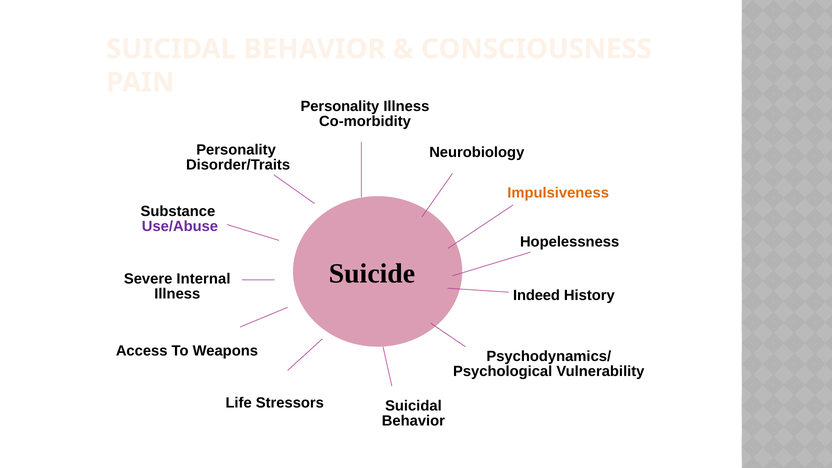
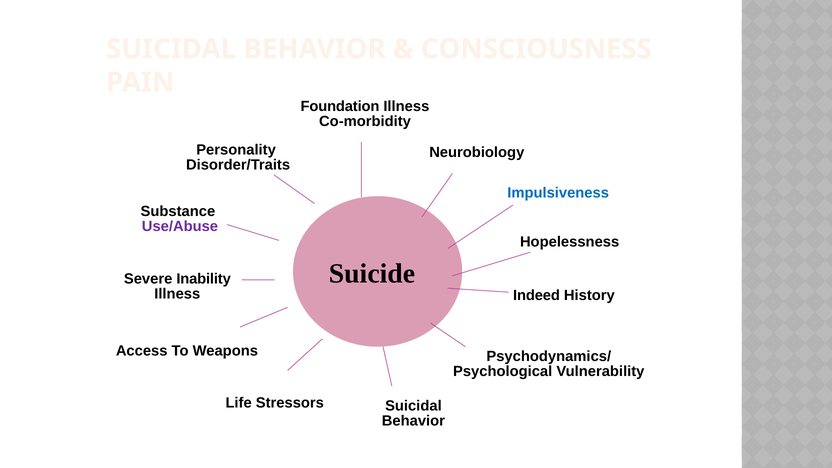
Personality: Personality -> Foundation (340, 106)
Impulsiveness colour: orange -> blue (558, 193)
Internal: Internal -> Inability (204, 279)
